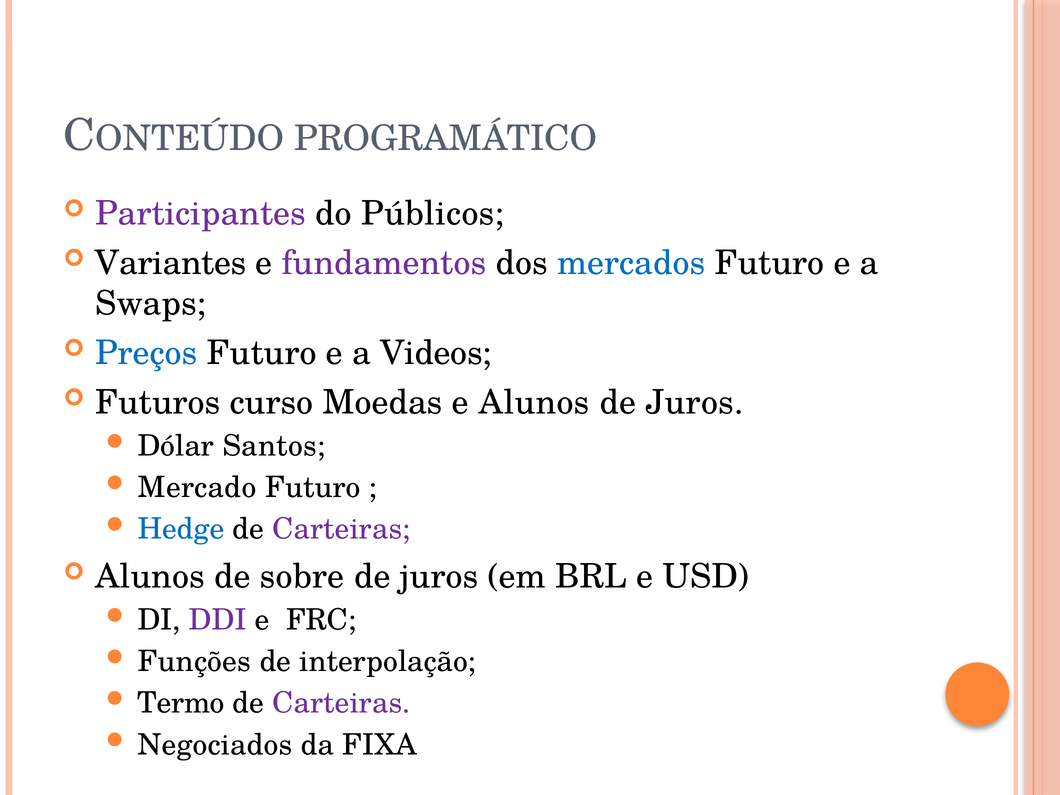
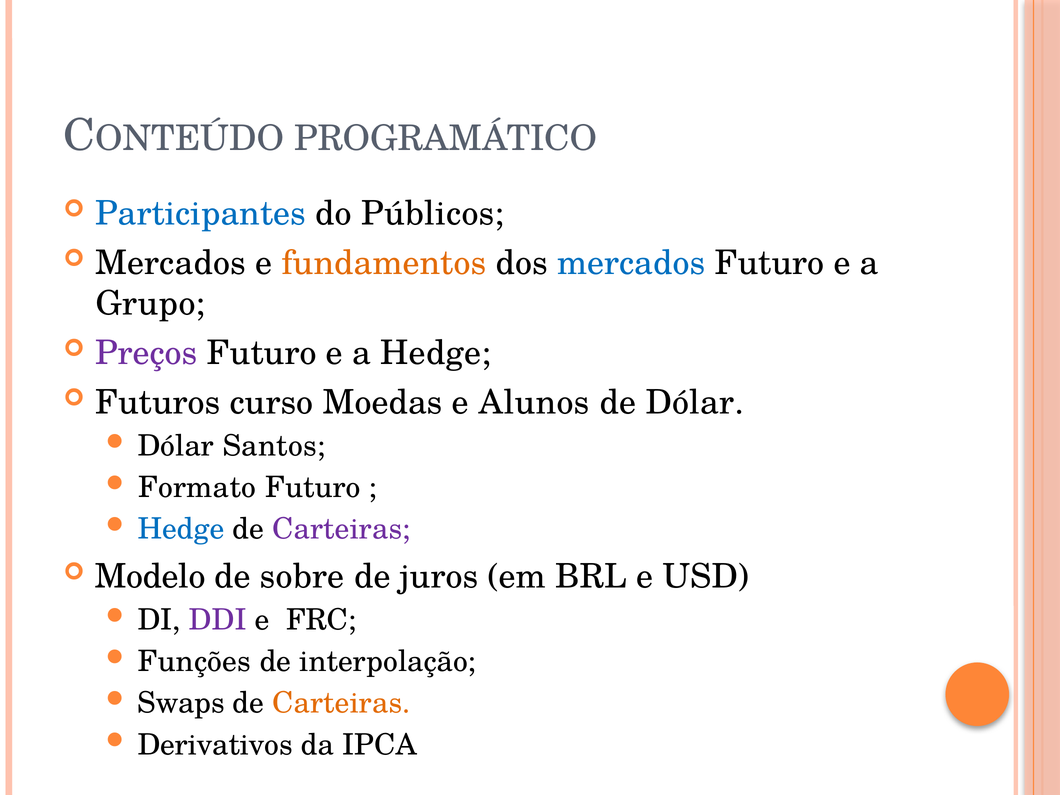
Participantes colour: purple -> blue (201, 213)
Variantes: Variantes -> Mercados (171, 263)
fundamentos colour: purple -> orange (384, 263)
Swaps: Swaps -> Grupo (150, 303)
Preços colour: blue -> purple (146, 353)
a Videos: Videos -> Hedge (436, 353)
Juros: Juros -> Dólar (695, 402)
Mercado: Mercado -> Formato (197, 488)
Alunos: Alunos -> Modelo (150, 576)
Termo: Termo -> Swaps (181, 703)
Carteiras colour: purple -> orange (341, 703)
Negociados: Negociados -> Derivativos (215, 745)
FIXA: FIXA -> IPCA (380, 745)
